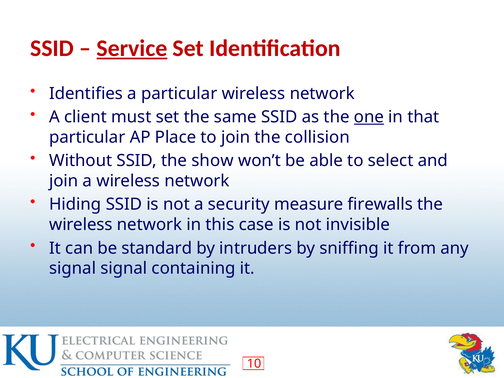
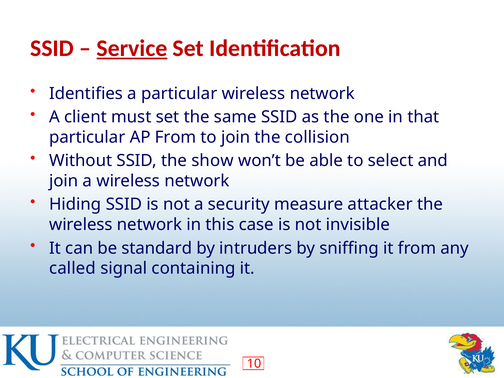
one underline: present -> none (369, 117)
AP Place: Place -> From (176, 137)
firewalls: firewalls -> attacker (380, 204)
signal: signal -> called (73, 268)
